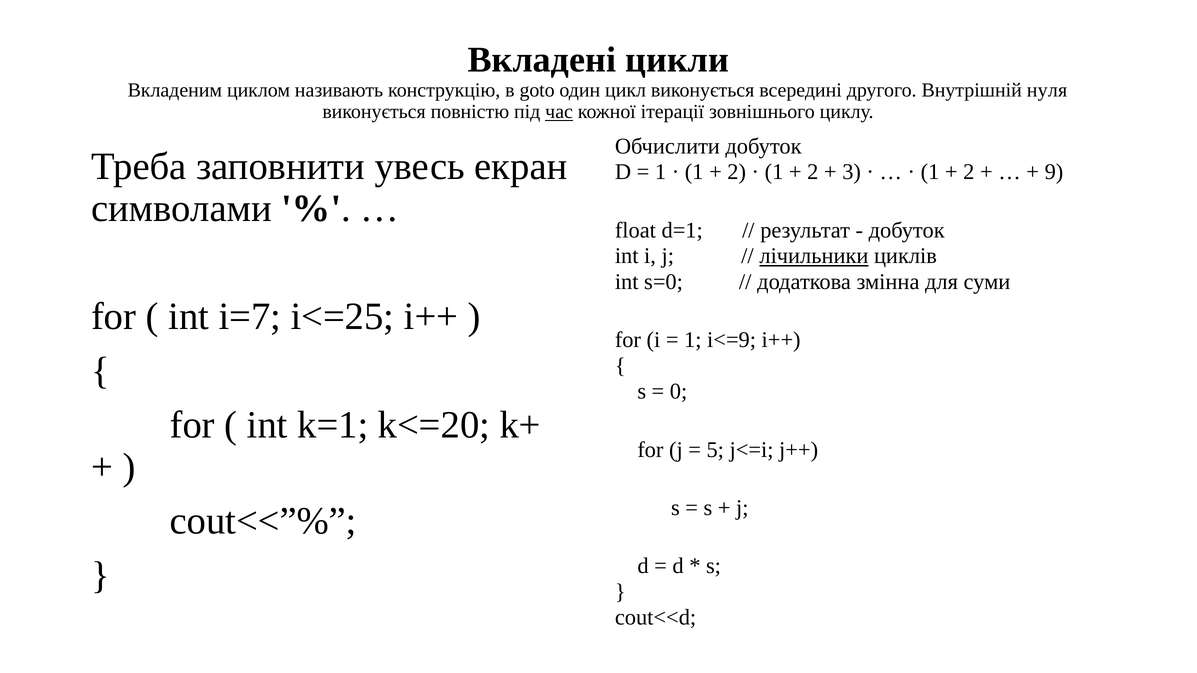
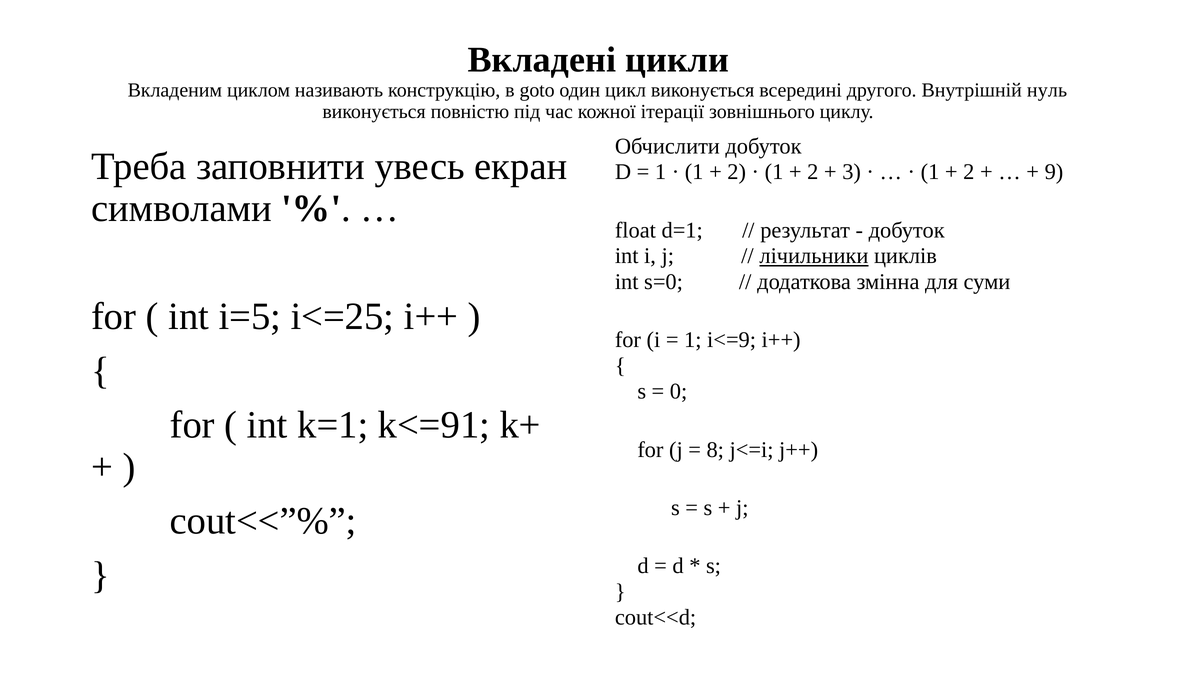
нуля: нуля -> нуль (1047, 90)
час underline: present -> none (559, 112)
i=7: i=7 -> i=5 (250, 317)
k<=20: k<=20 -> k<=91 (434, 425)
5: 5 -> 8 (715, 450)
